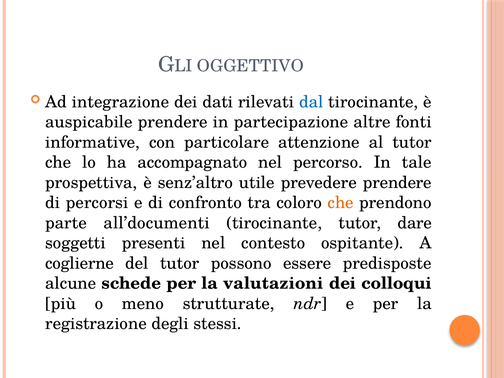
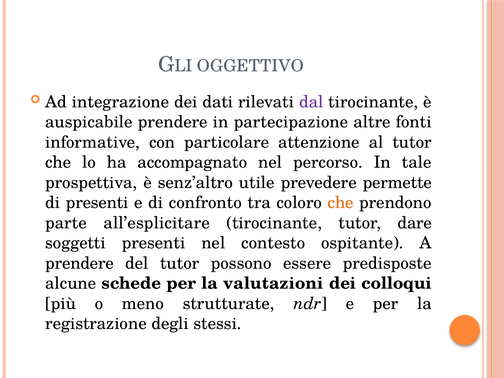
dal colour: blue -> purple (311, 102)
prevedere prendere: prendere -> permette (397, 183)
di percorsi: percorsi -> presenti (97, 203)
all’documenti: all’documenti -> all’esplicitare (157, 223)
coglierne: coglierne -> prendere (80, 263)
